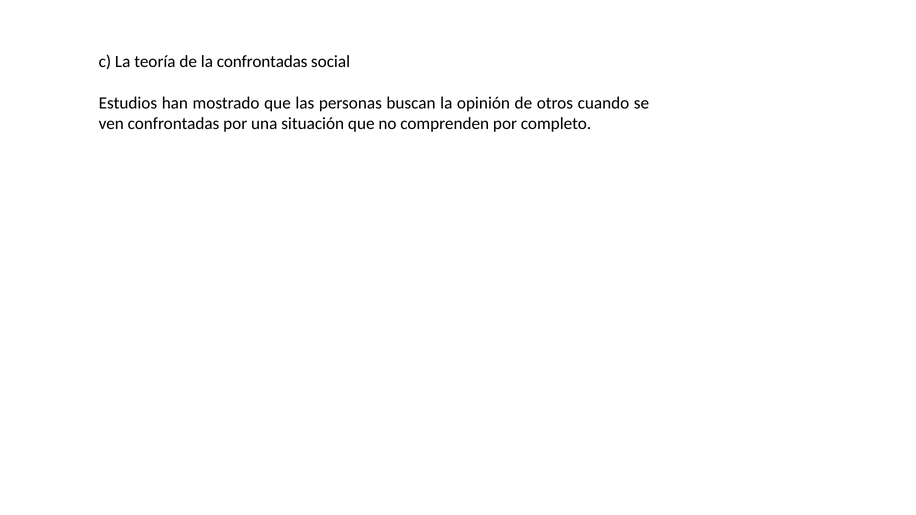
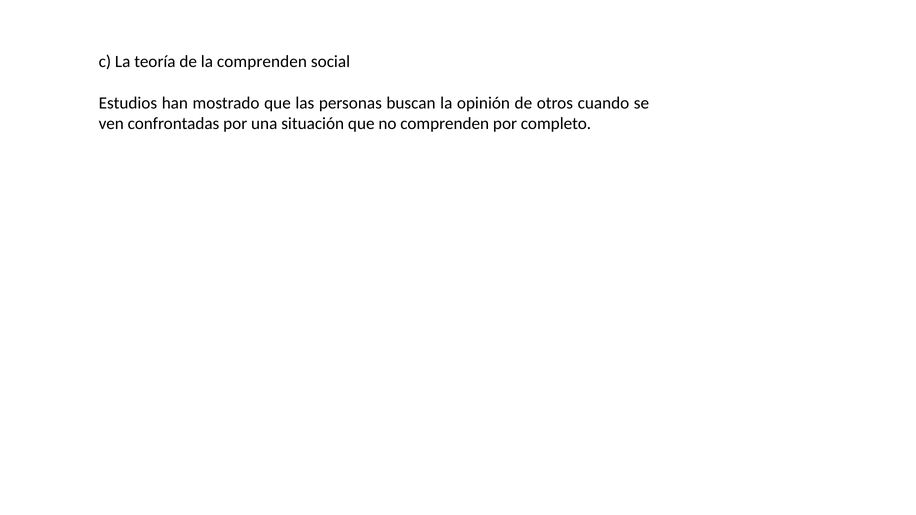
la confrontadas: confrontadas -> comprenden (262, 62)
